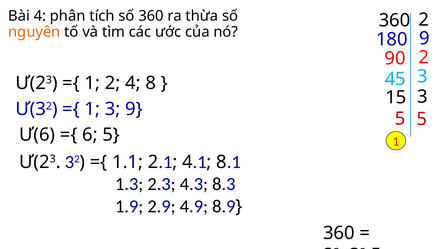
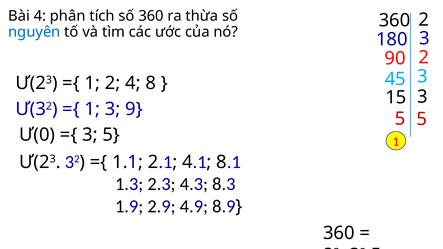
nguyên colour: orange -> blue (34, 32)
180 9: 9 -> 3 (424, 38)
Ư(6: Ư(6 -> Ư(0 (37, 135)
6: 6 -> 3 (90, 135)
